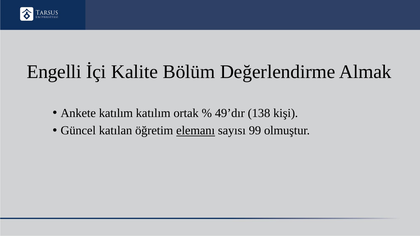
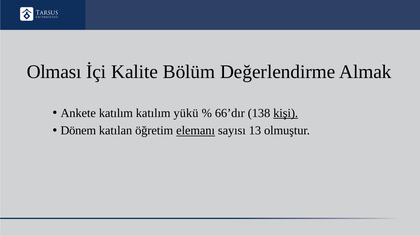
Engelli: Engelli -> Olması (54, 72)
ortak: ortak -> yükü (186, 113)
49’dır: 49’dır -> 66’dır (230, 113)
kişi underline: none -> present (286, 113)
Güncel: Güncel -> Dönem (78, 131)
99: 99 -> 13 (255, 131)
